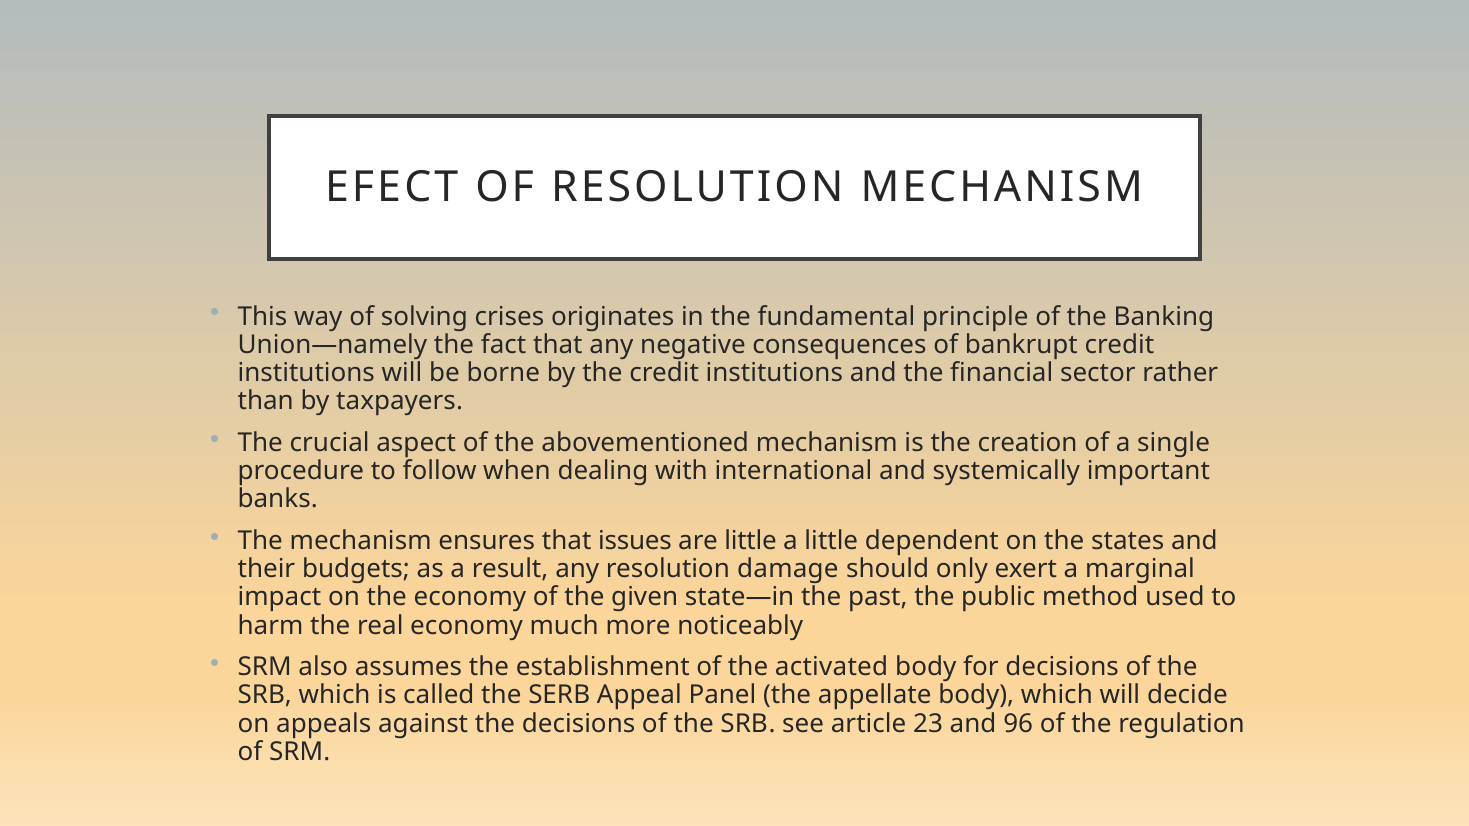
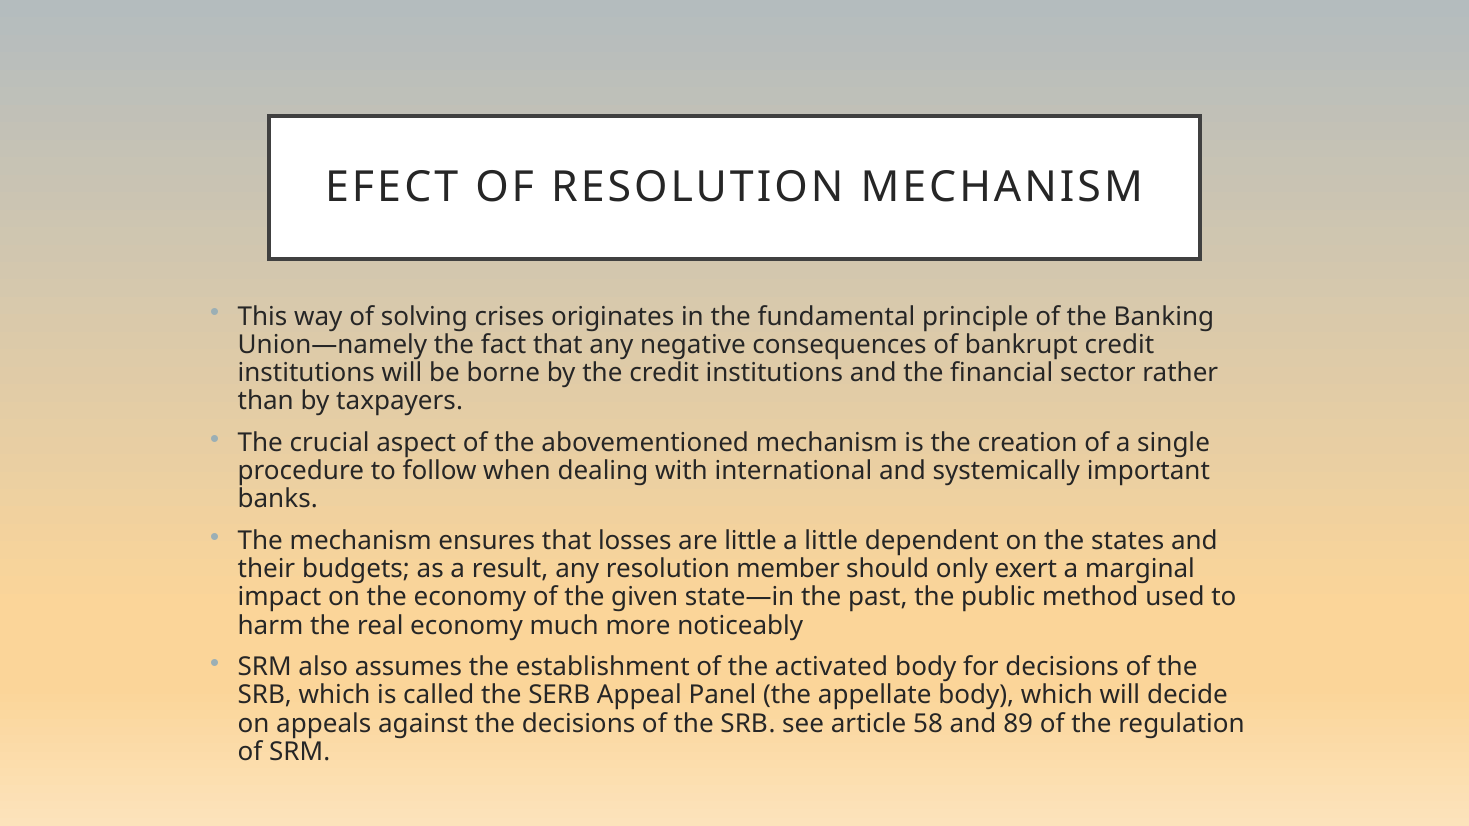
issues: issues -> losses (635, 541)
damage: damage -> member (788, 569)
23: 23 -> 58 (928, 724)
96: 96 -> 89 (1018, 724)
